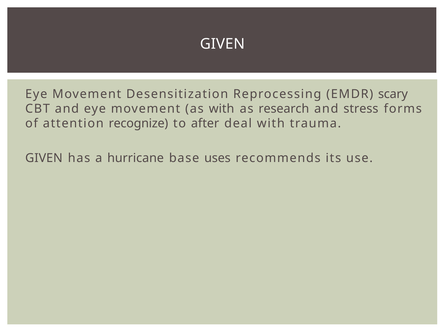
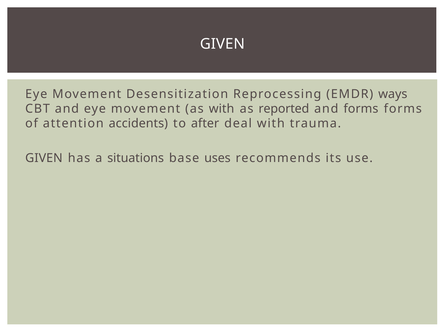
scary: scary -> ways (393, 94)
research: research -> reported (284, 109)
and stress: stress -> forms (361, 109)
recognize: recognize -> accidents (138, 124)
hurricane: hurricane -> situations (136, 158)
